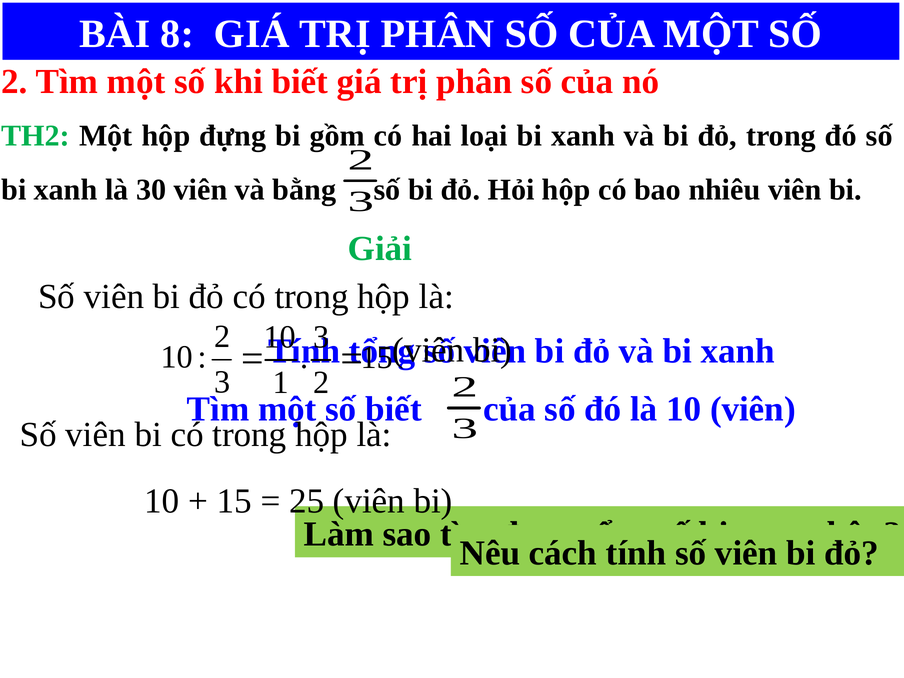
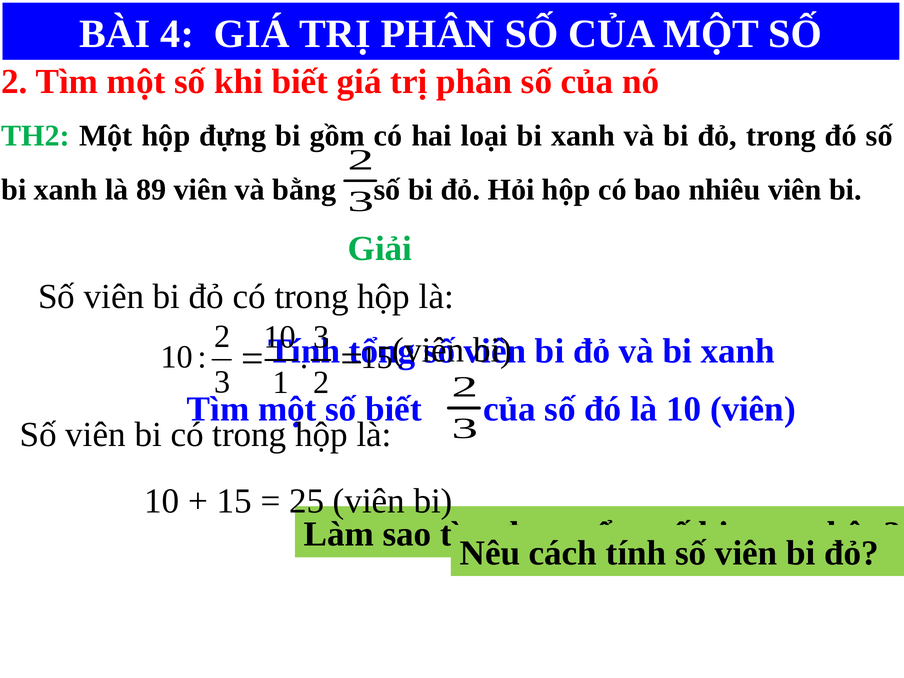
8: 8 -> 4 (177, 34)
30: 30 -> 89 (151, 190)
